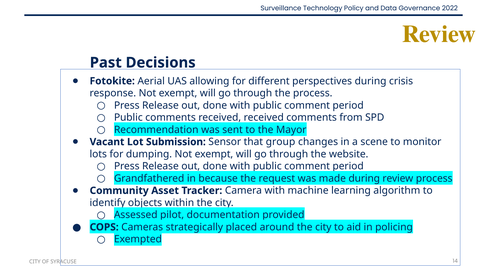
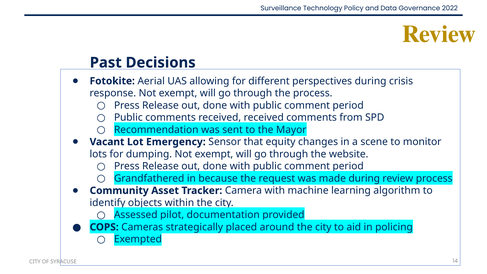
Submission: Submission -> Emergency (176, 142)
group: group -> equity (281, 142)
